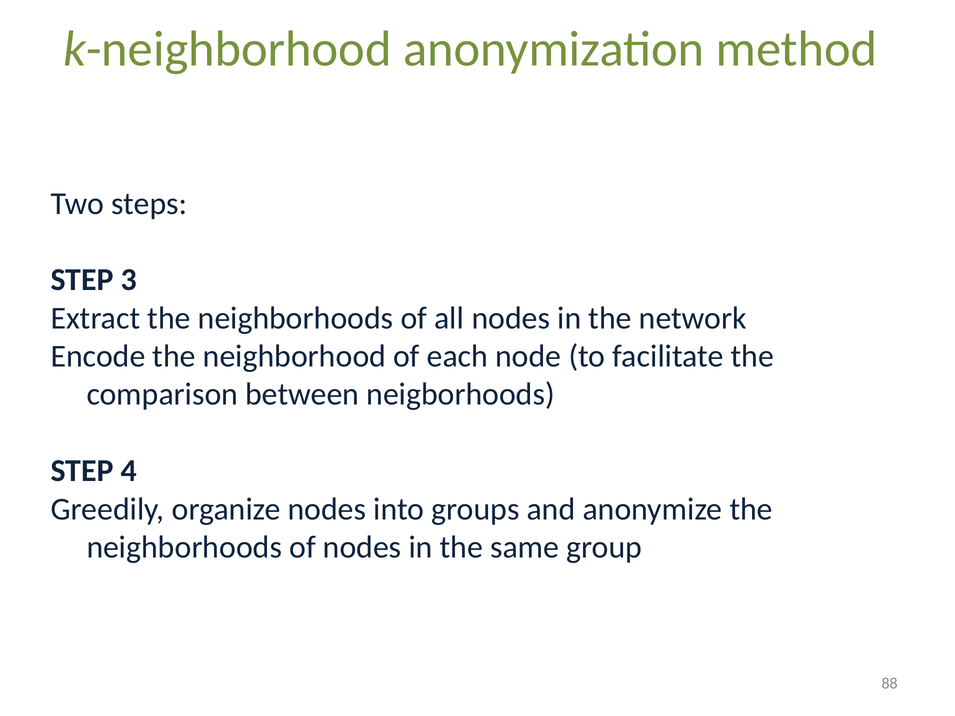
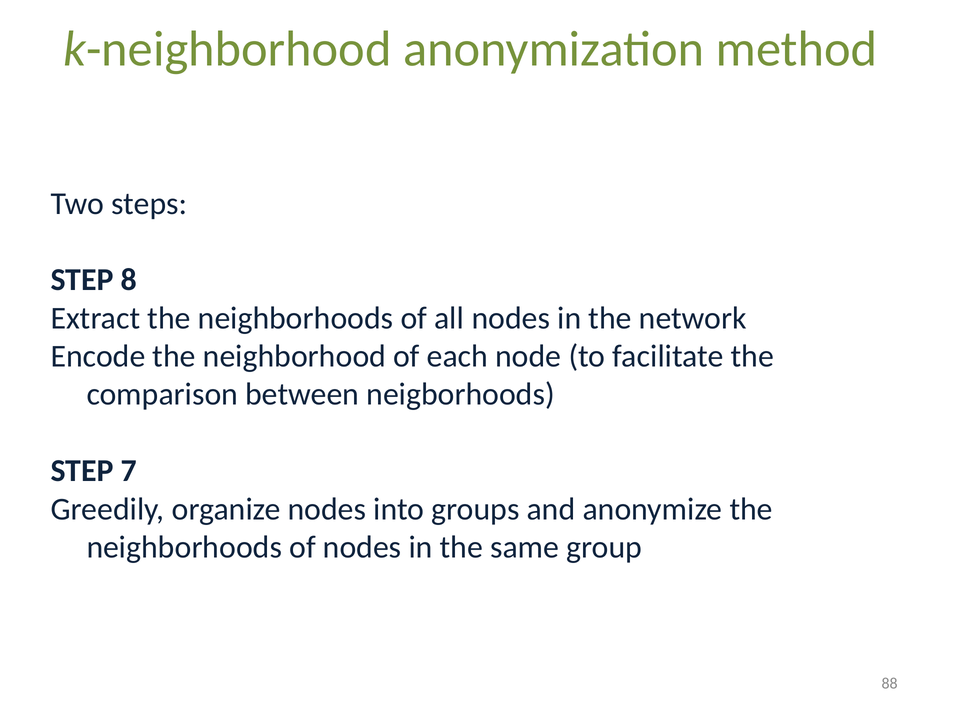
3: 3 -> 8 (129, 280)
4: 4 -> 7 (129, 471)
